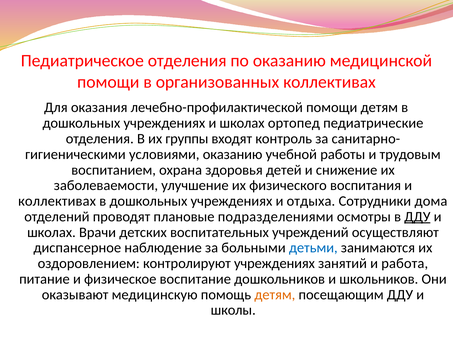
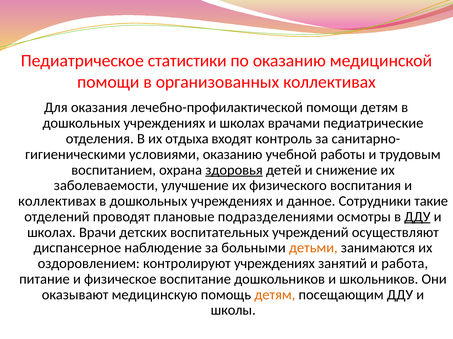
Педиатрическое отделения: отделения -> статистики (187, 61)
ортопед: ортопед -> врачами (294, 123)
группы: группы -> отдыха (187, 139)
здоровья underline: none -> present (234, 170)
отдыха: отдыха -> данное (311, 202)
дома: дома -> такие (431, 202)
детьми colour: blue -> orange (313, 248)
